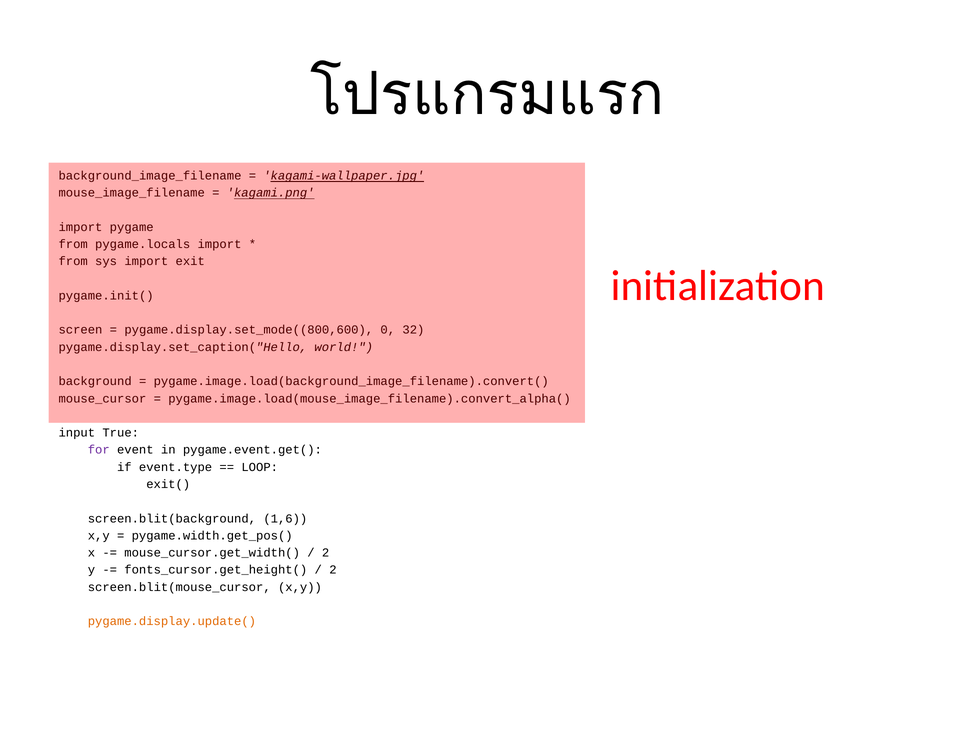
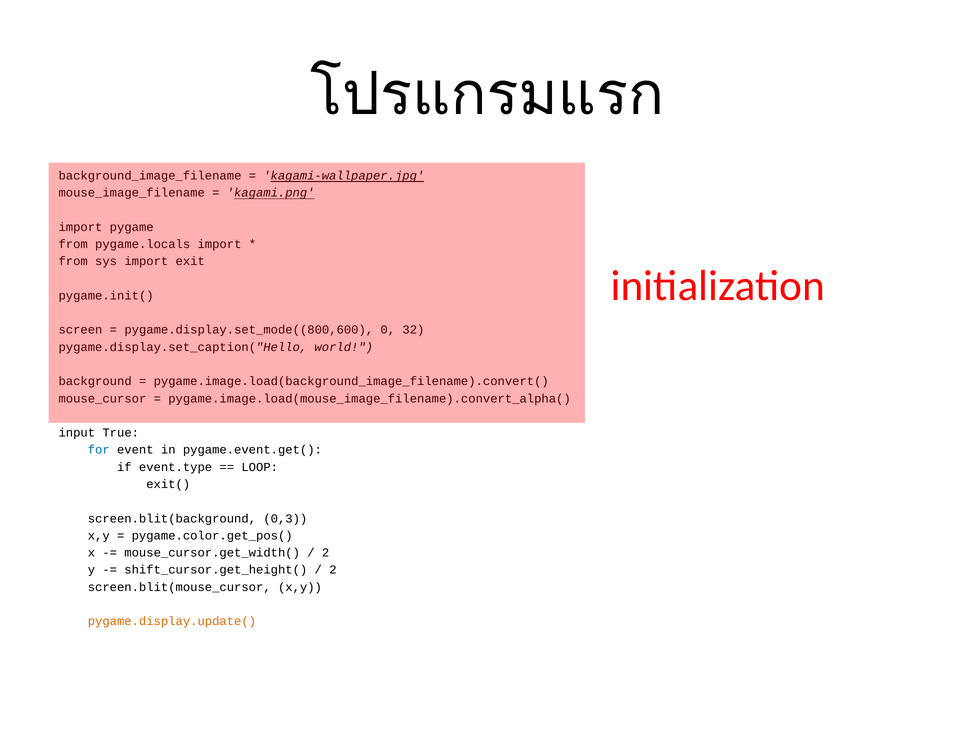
for colour: purple -> blue (99, 449)
1,6: 1,6 -> 0,3 (285, 518)
pygame.width.get_pos(: pygame.width.get_pos( -> pygame.color.get_pos( (212, 535)
fonts_cursor.get_height(: fonts_cursor.get_height( -> shift_cursor.get_height( (216, 569)
